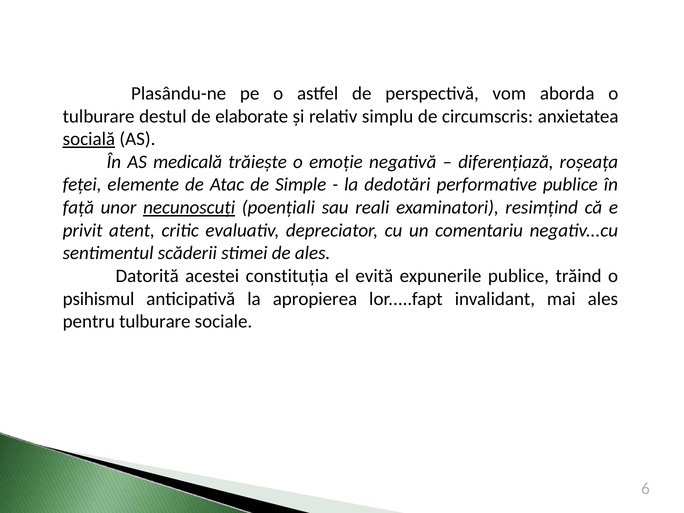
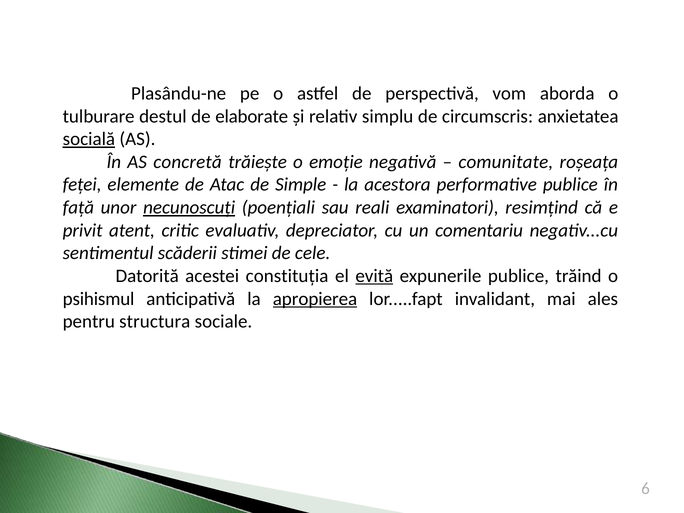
medicală: medicală -> concretă (188, 162)
diferențiază: diferențiază -> comunitate (506, 162)
dedotări: dedotări -> acestora (397, 185)
de ales: ales -> cele (313, 253)
evită underline: none -> present (374, 276)
apropierea underline: none -> present (315, 299)
pentru tulburare: tulburare -> structura (155, 322)
